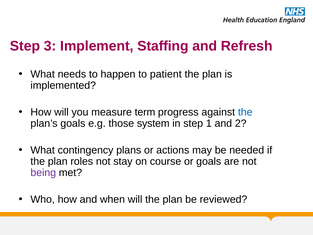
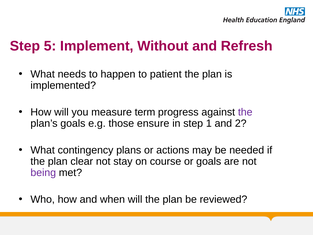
3: 3 -> 5 (50, 46)
Staffing: Staffing -> Without (163, 46)
the colour: blue -> purple (245, 112)
system: system -> ensure (153, 123)
roles: roles -> clear (82, 161)
